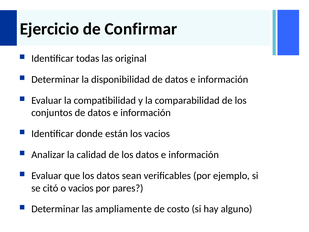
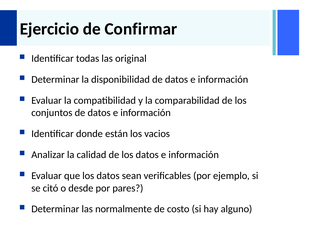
o vacios: vacios -> desde (81, 188)
ampliamente: ampliamente -> normalmente (124, 209)
